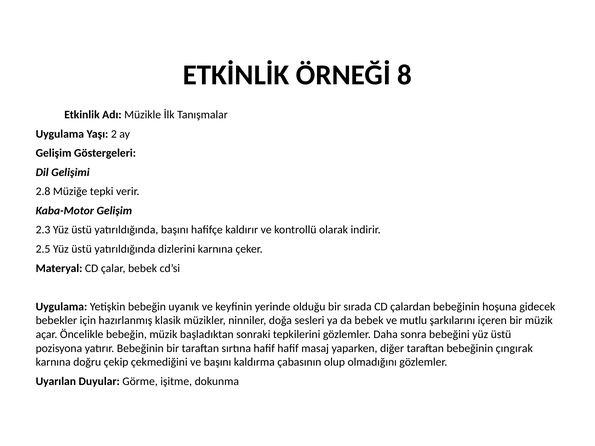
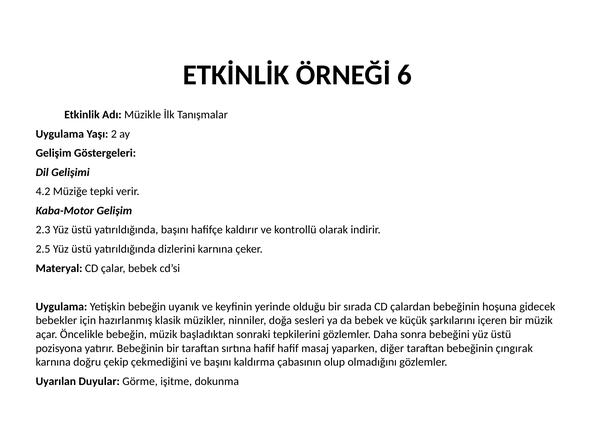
8: 8 -> 6 (405, 75)
2.8: 2.8 -> 4.2 (43, 192)
mutlu: mutlu -> küçük (413, 321)
